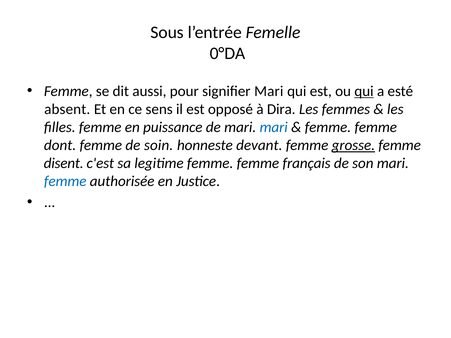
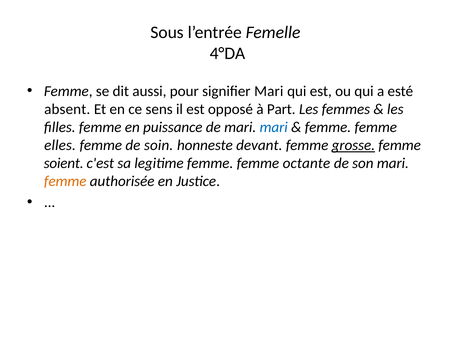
0°DA: 0°DA -> 4°DA (227, 53)
qui underline: present -> none (364, 91)
Dira: Dira -> Part (281, 109)
dont: dont -> elles (60, 145)
disent: disent -> soient (64, 163)
français: français -> octante (306, 163)
femme colour: blue -> orange (65, 181)
